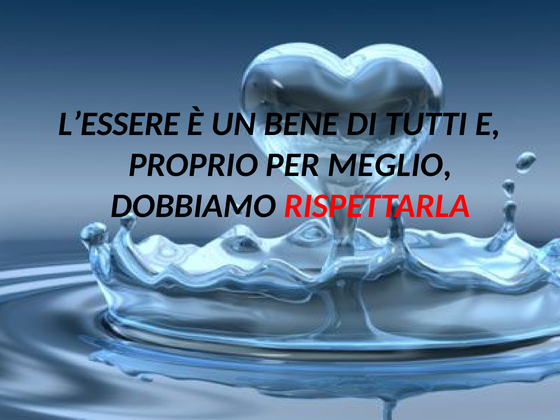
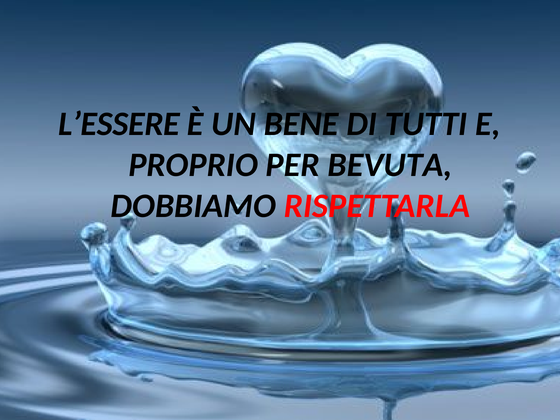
MEGLIO: MEGLIO -> BEVUTA (390, 165)
